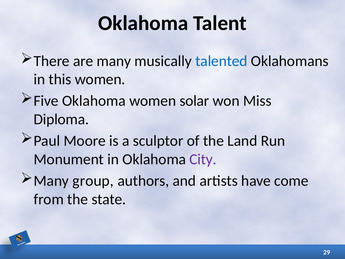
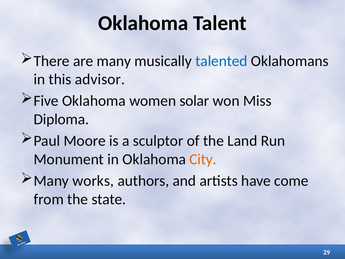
this women: women -> advisor (100, 79)
City colour: purple -> orange (203, 159)
group: group -> works (93, 181)
